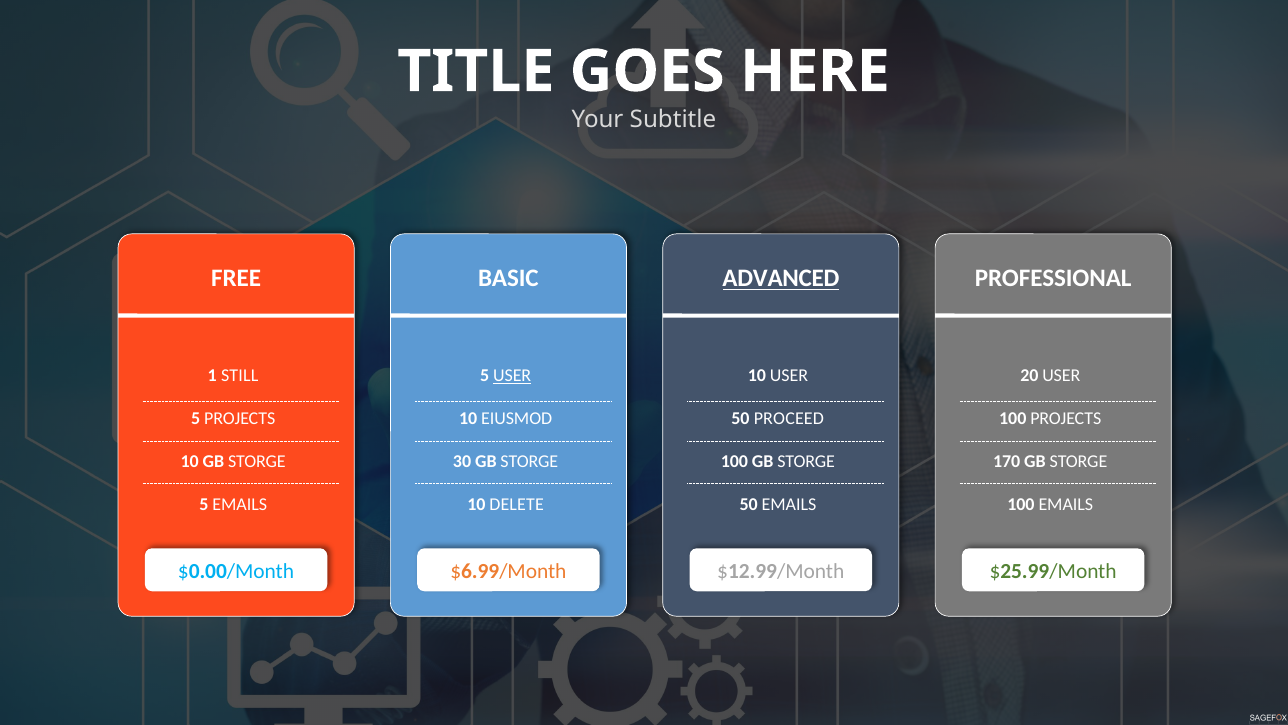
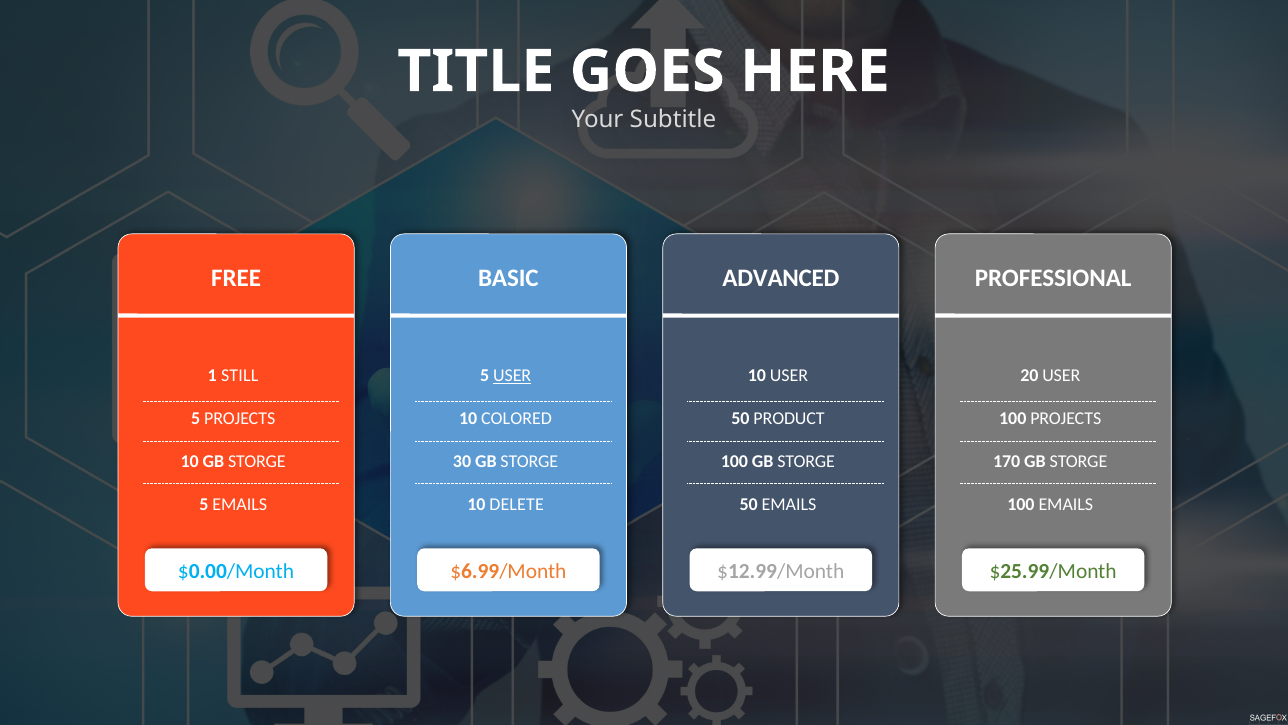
ADVANCED underline: present -> none (781, 278)
EIUSMOD: EIUSMOD -> COLORED (517, 418)
PROCEED: PROCEED -> PRODUCT (789, 418)
